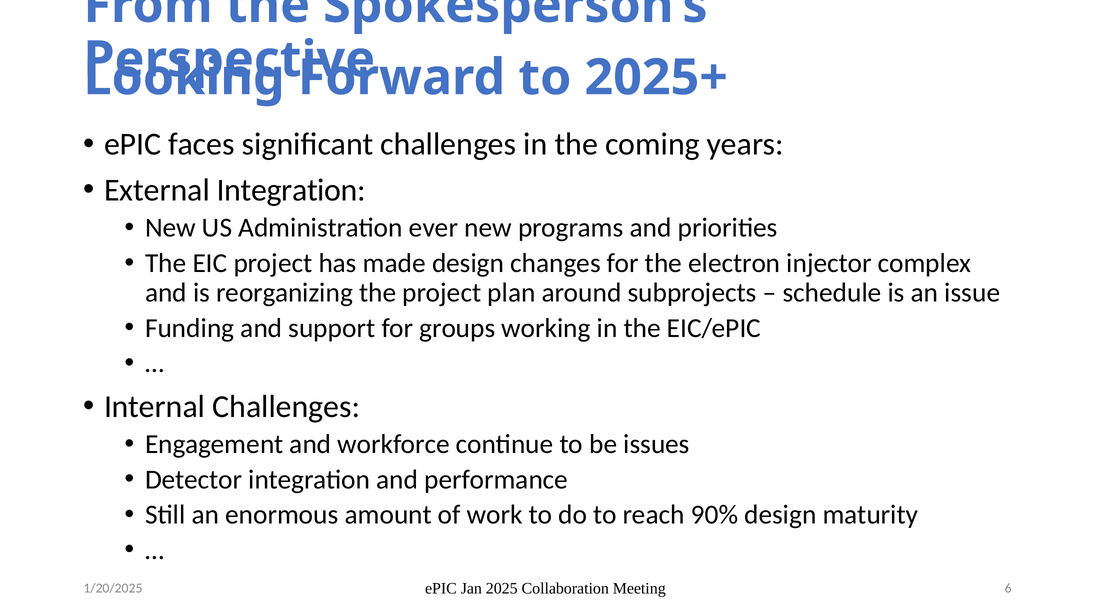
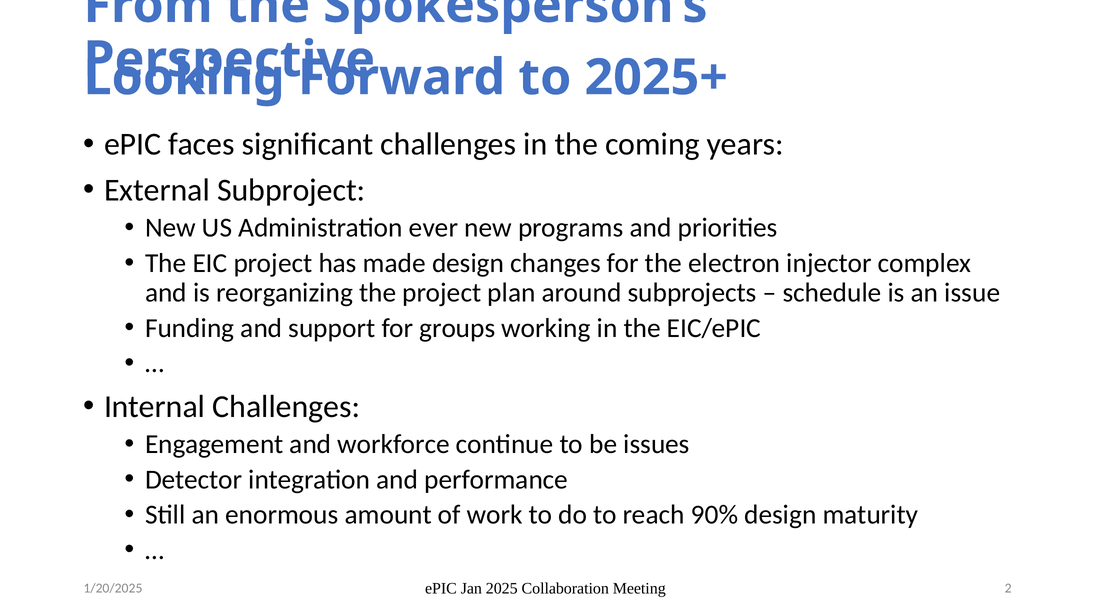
External Integration: Integration -> Subproject (291, 190)
6: 6 -> 2 (1008, 588)
